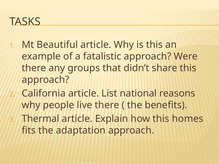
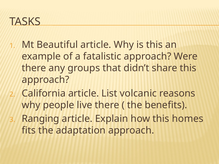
national: national -> volcanic (138, 94)
Thermal: Thermal -> Ranging (41, 119)
